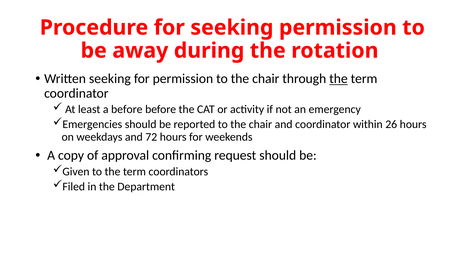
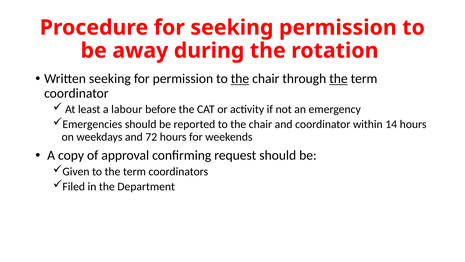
the underline: none -> present (240, 79)
a before: before -> labour (127, 109)
26: 26 -> 14 (391, 124)
